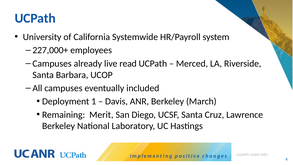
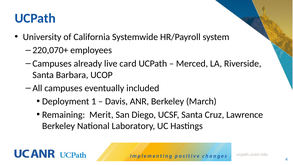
227,000+: 227,000+ -> 220,070+ (50, 50)
read: read -> card (128, 63)
